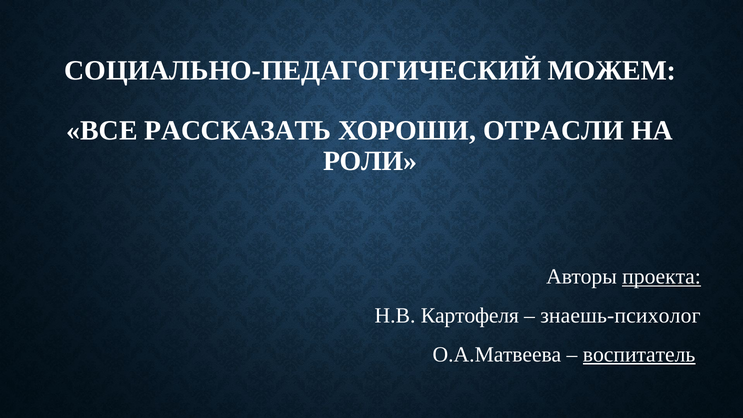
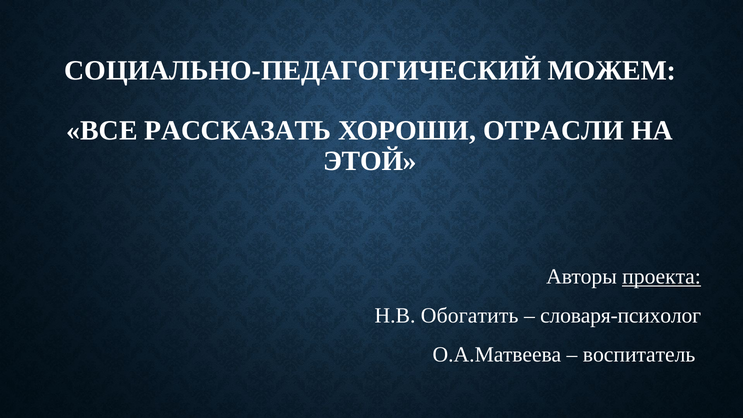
РОЛИ: РОЛИ -> ЭТОЙ (370, 161)
Картофеля: Картофеля -> Обогатить (470, 315)
знаешь-психолог: знаешь-психолог -> словаря-психолог (621, 315)
воспитатель underline: present -> none (639, 354)
